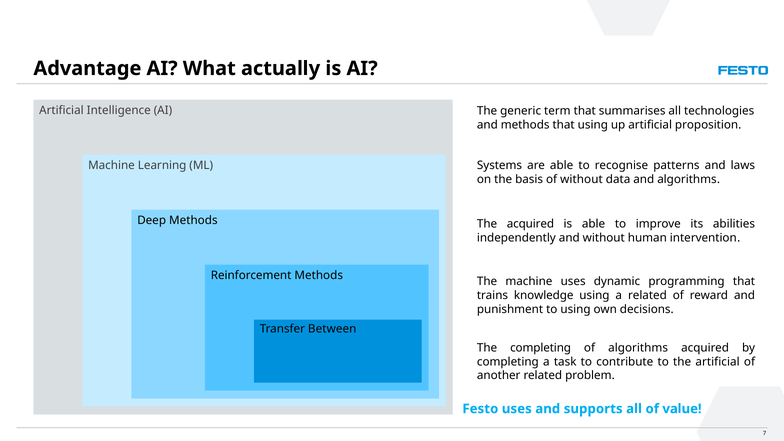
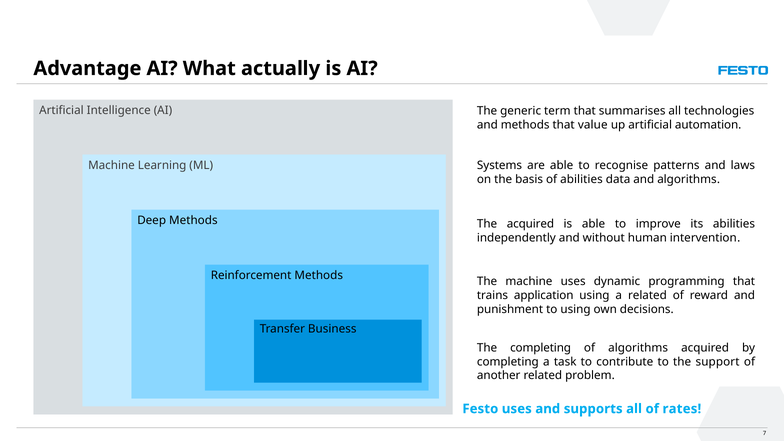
that using: using -> value (593, 125)
proposition: proposition -> automation (708, 125)
of without: without -> abilities (581, 179)
knowledge: knowledge -> application (544, 295)
Between: Between -> Business (332, 329)
the artificial: artificial -> support (718, 362)
value: value -> rates (682, 409)
